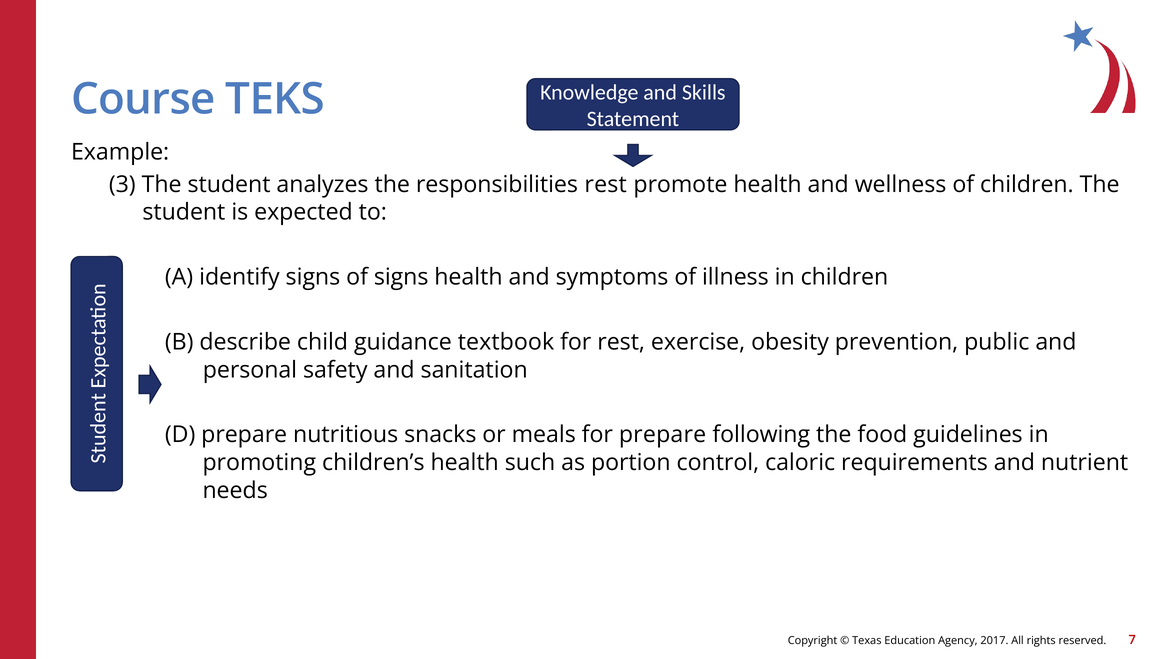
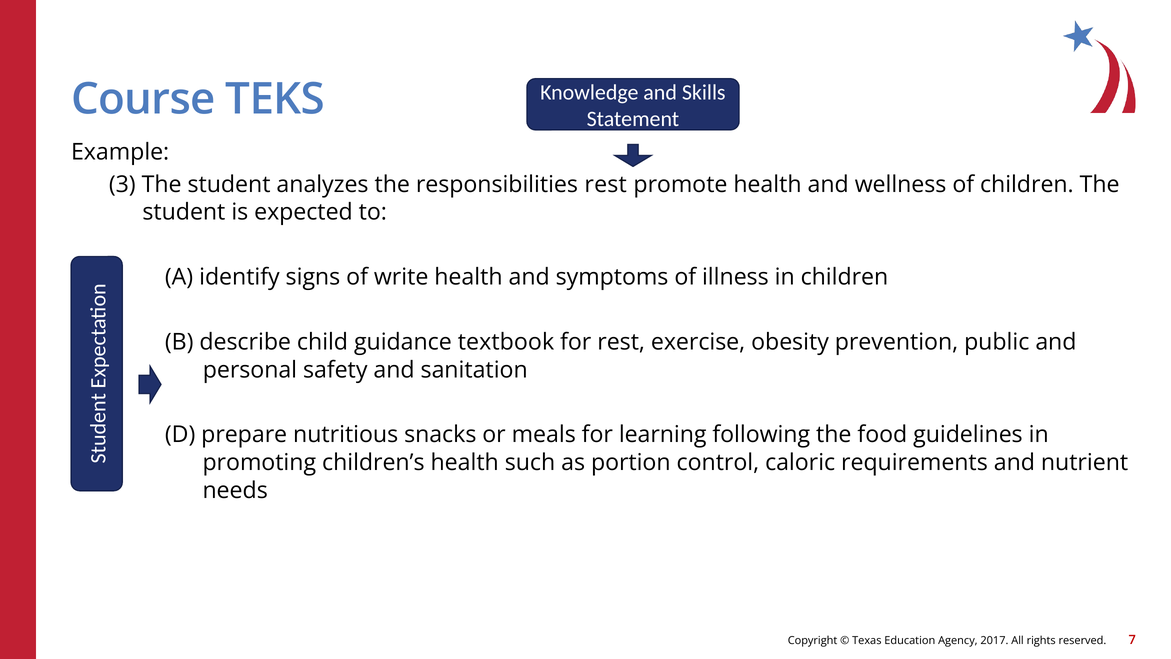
of signs: signs -> write (401, 277)
for prepare: prepare -> learning (663, 435)
